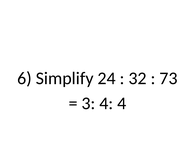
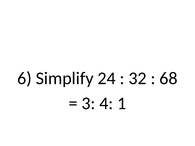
73: 73 -> 68 (168, 78)
4 4: 4 -> 1 (122, 103)
